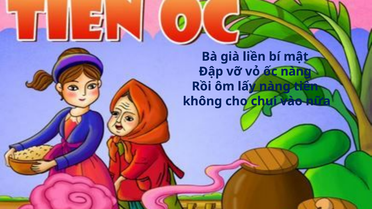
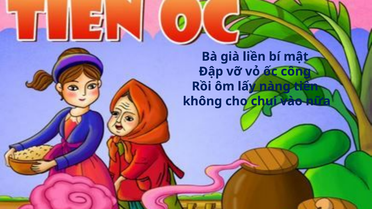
ốc nàng: nàng -> công (296, 72)
